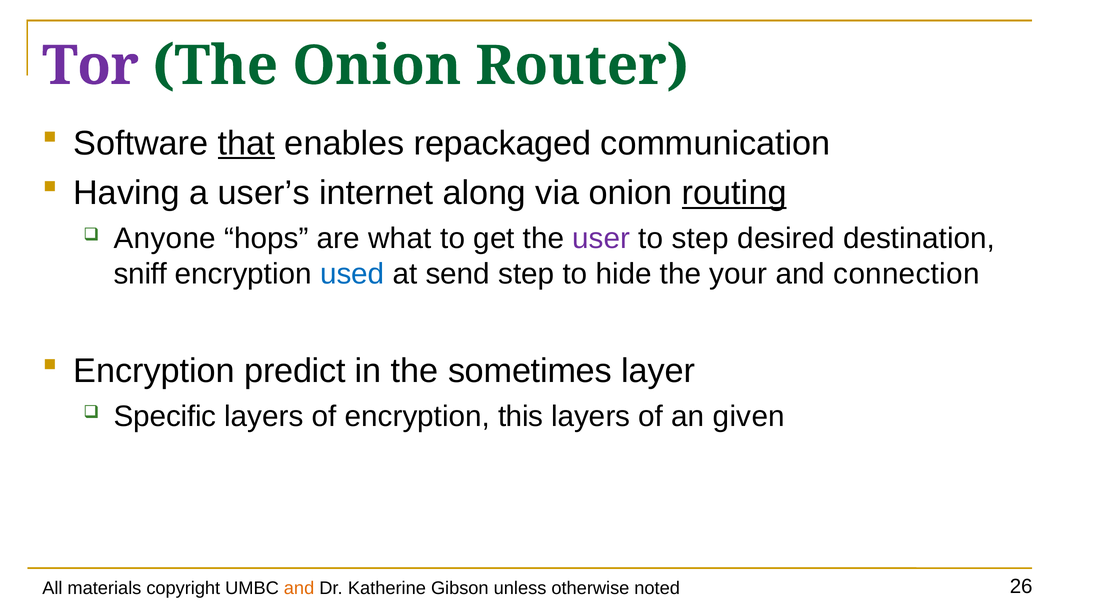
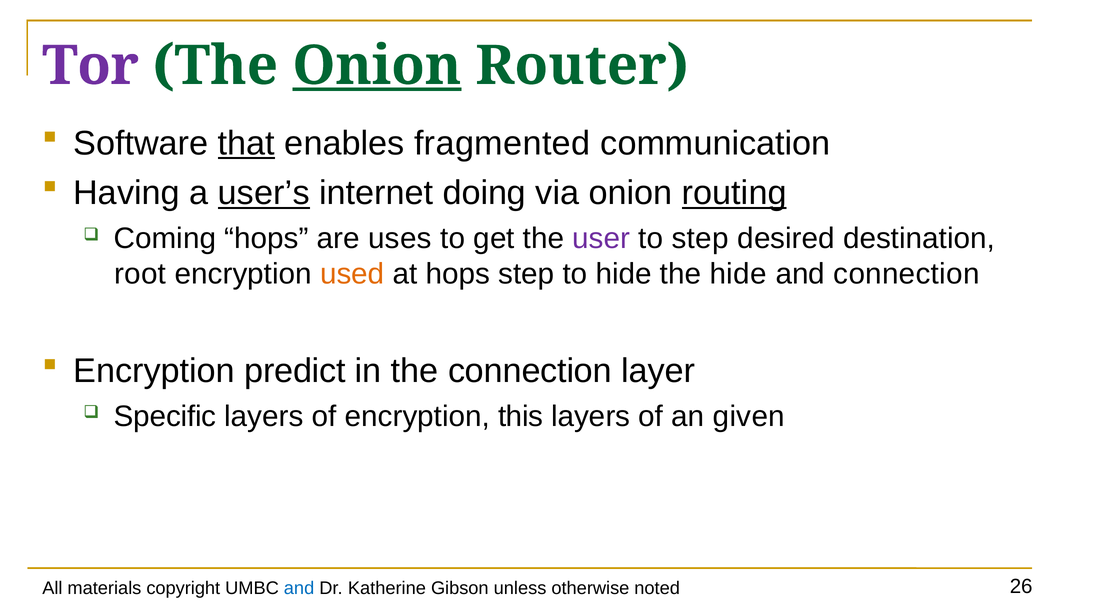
Onion underline: none -> present (377, 66)
repackaged: repackaged -> fragmented (502, 144)
user’s underline: none -> present (264, 193)
along: along -> doing (484, 193)
Anyone: Anyone -> Coming (165, 239)
what: what -> uses (400, 239)
sniff: sniff -> root (140, 274)
used colour: blue -> orange (352, 274)
at send: send -> hops (458, 274)
the your: your -> hide (738, 274)
the sometimes: sometimes -> connection (530, 371)
and colour: orange -> blue (299, 588)
